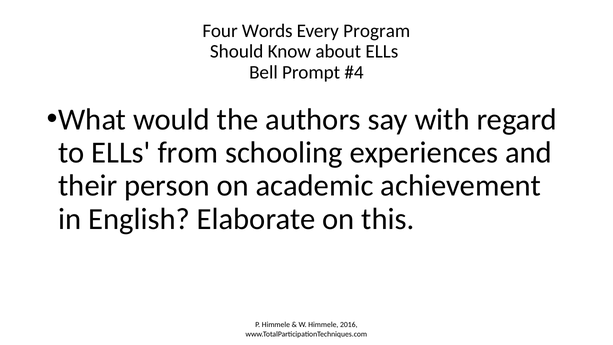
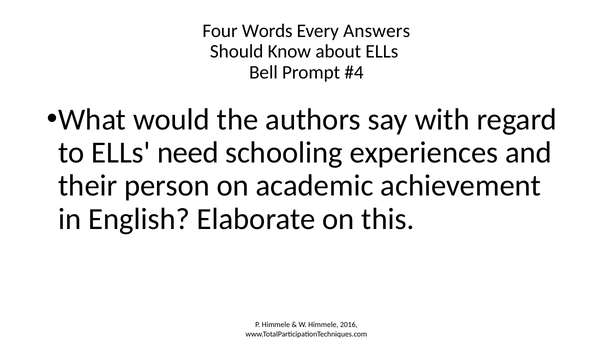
Program: Program -> Answers (377, 31)
from: from -> need (188, 153)
